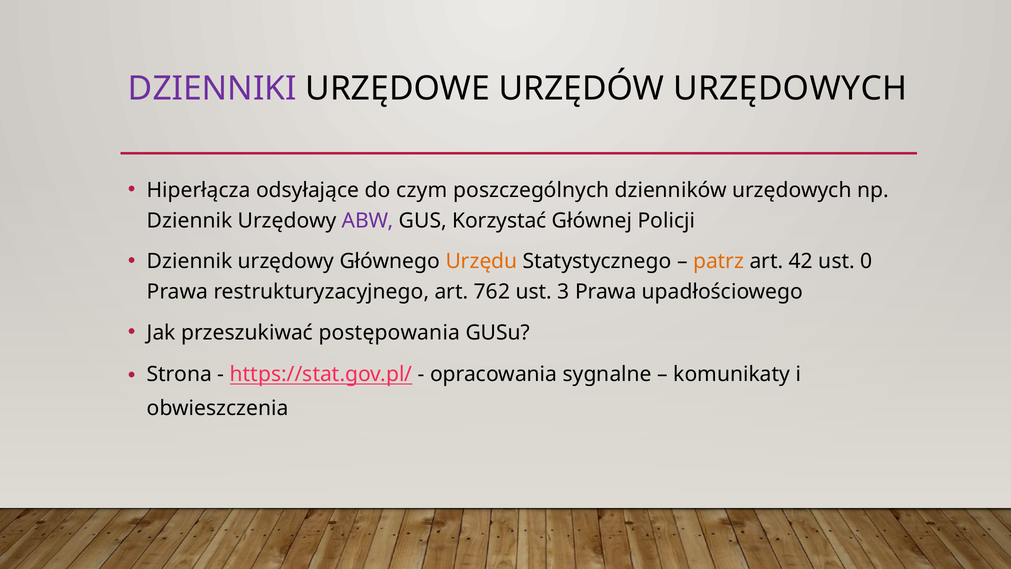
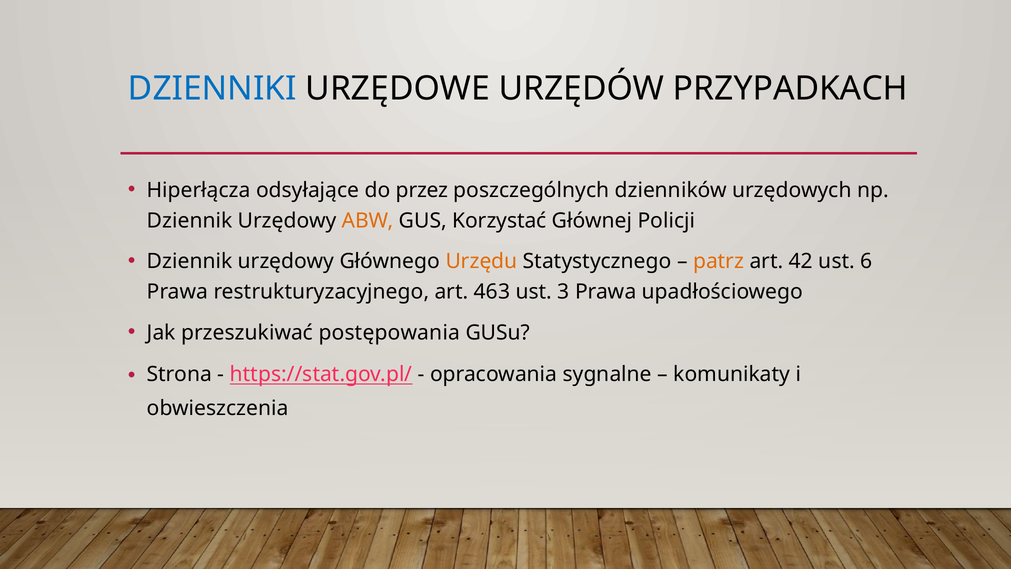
DZIENNIKI colour: purple -> blue (212, 89)
URZĘDÓW URZĘDOWYCH: URZĘDOWYCH -> PRZYPADKACH (790, 89)
czym: czym -> przez (422, 190)
ABW colour: purple -> orange (368, 220)
0: 0 -> 6 (866, 261)
762: 762 -> 463 (492, 292)
